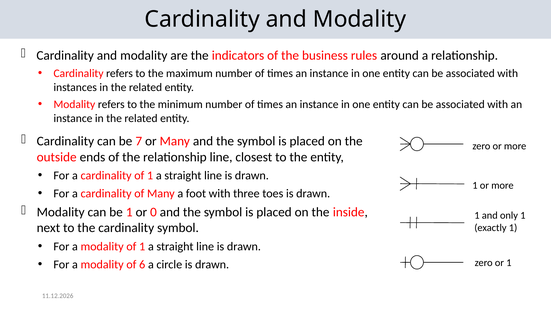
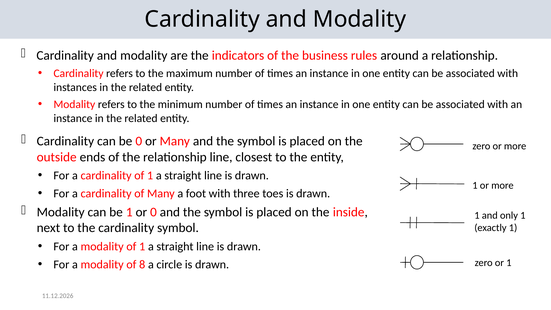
be 7: 7 -> 0 (139, 141)
6: 6 -> 8 (142, 264)
